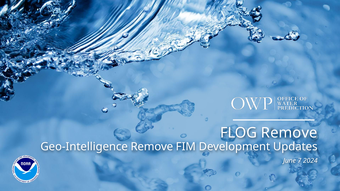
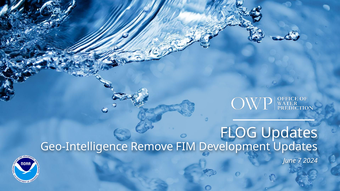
FLOG Remove: Remove -> Updates (289, 133)
